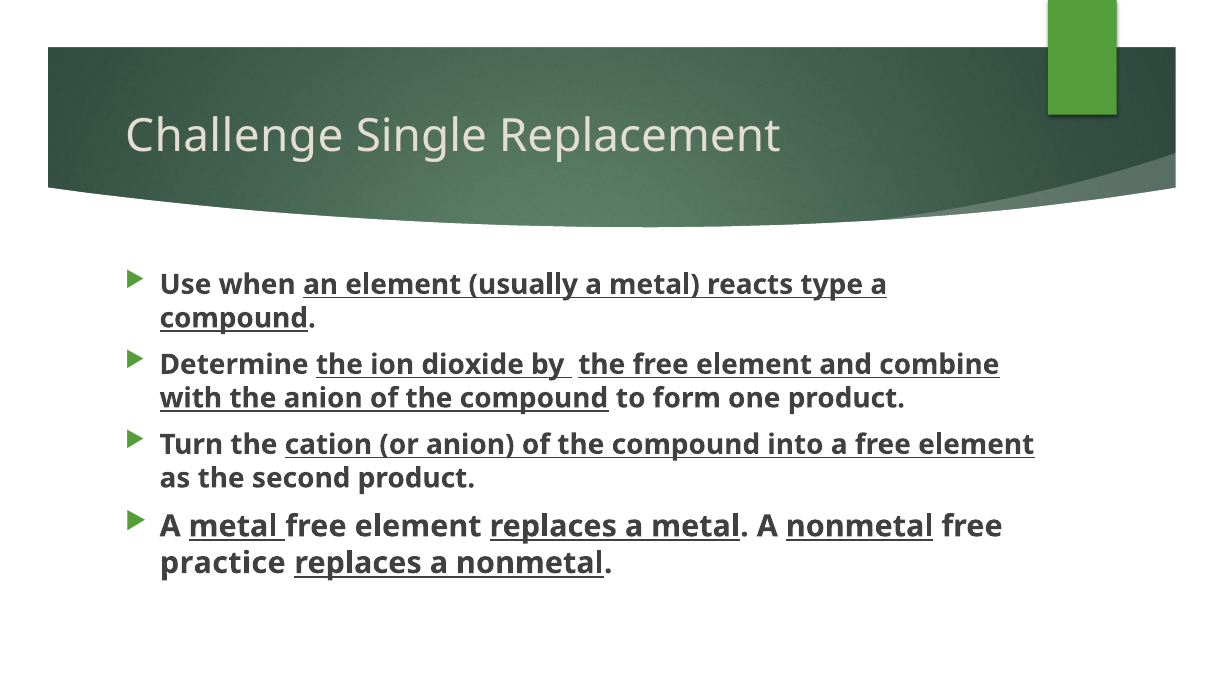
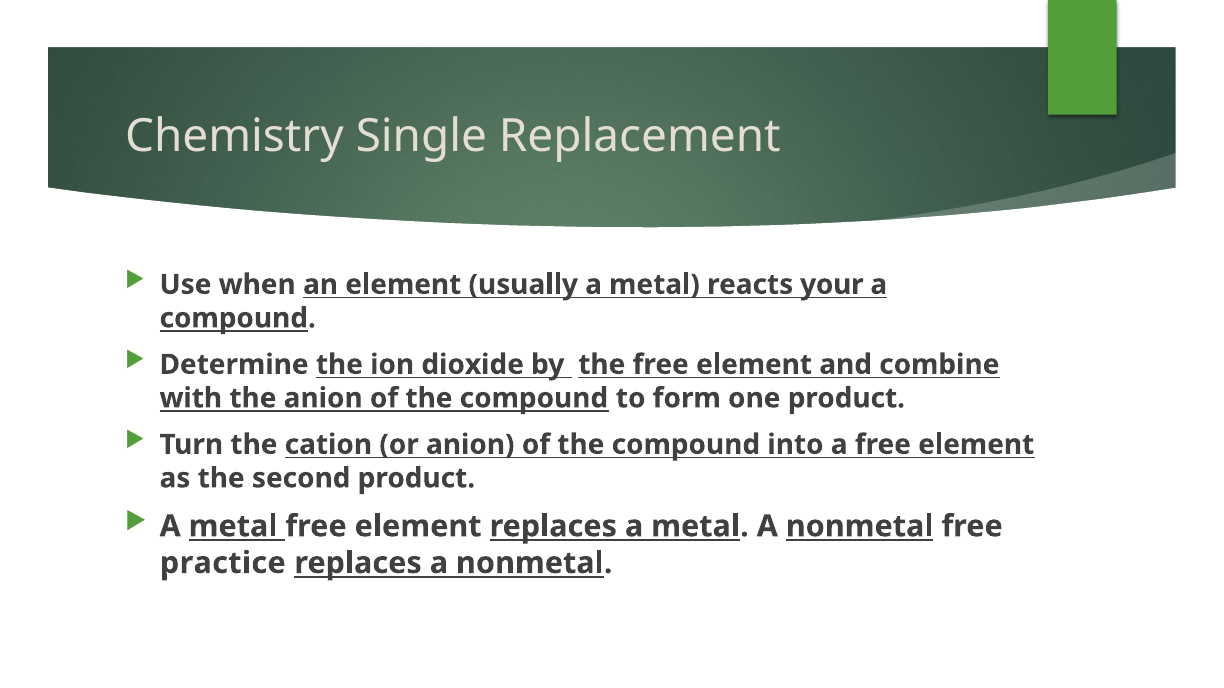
Challenge: Challenge -> Chemistry (234, 136)
type: type -> your (832, 285)
